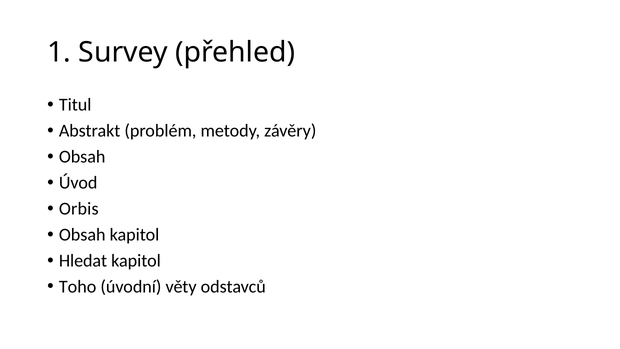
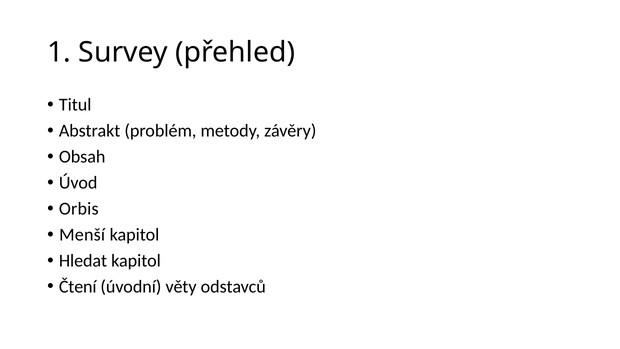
Obsah: Obsah -> Menší (82, 235)
Toho: Toho -> Čtení (78, 287)
